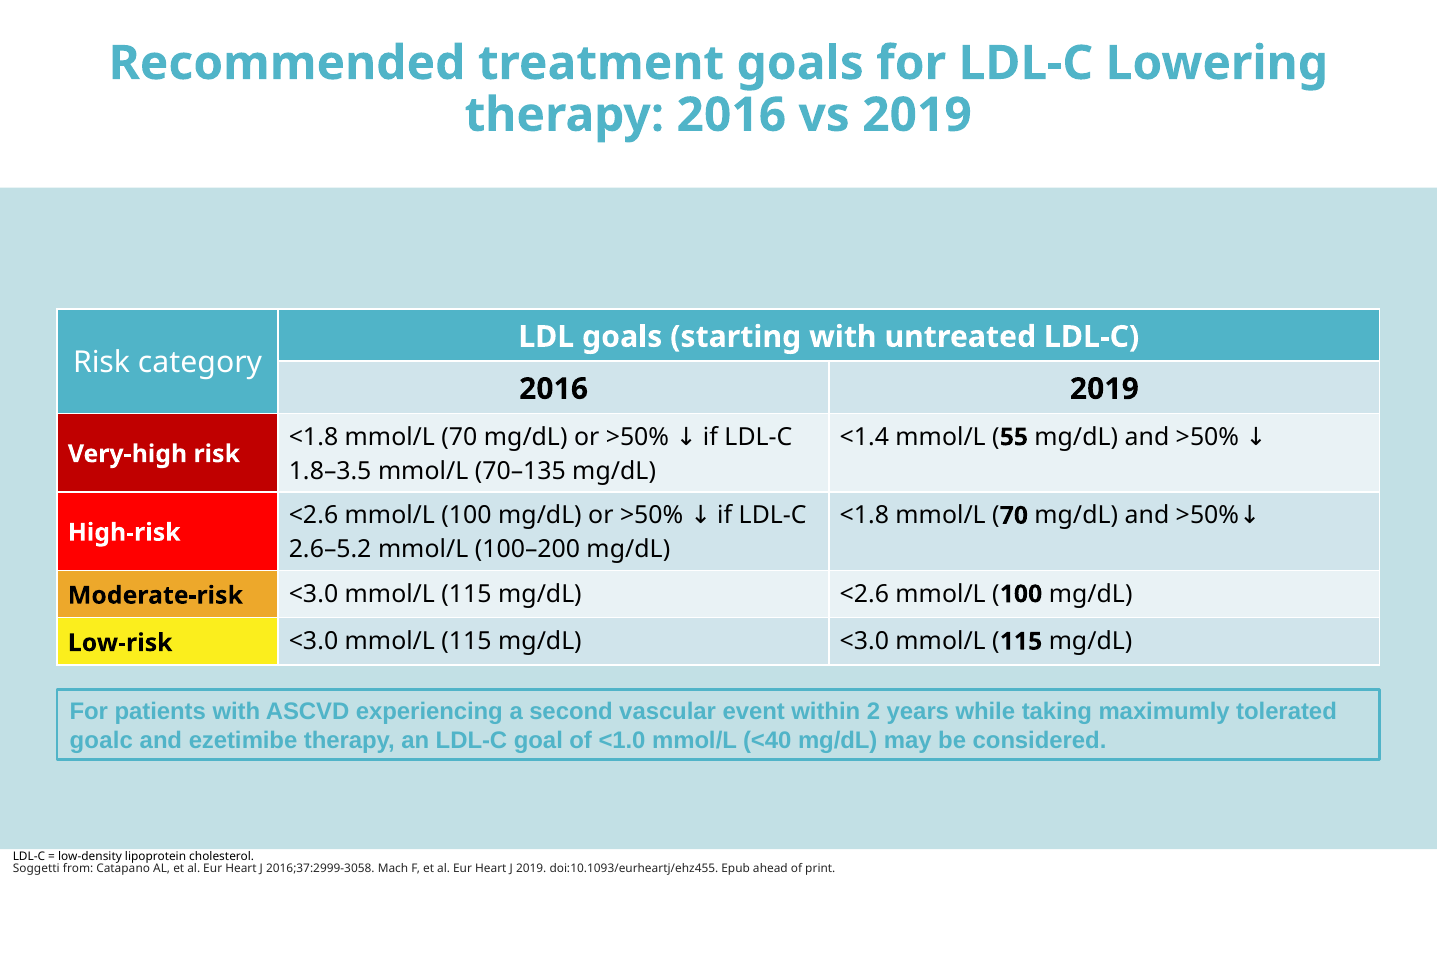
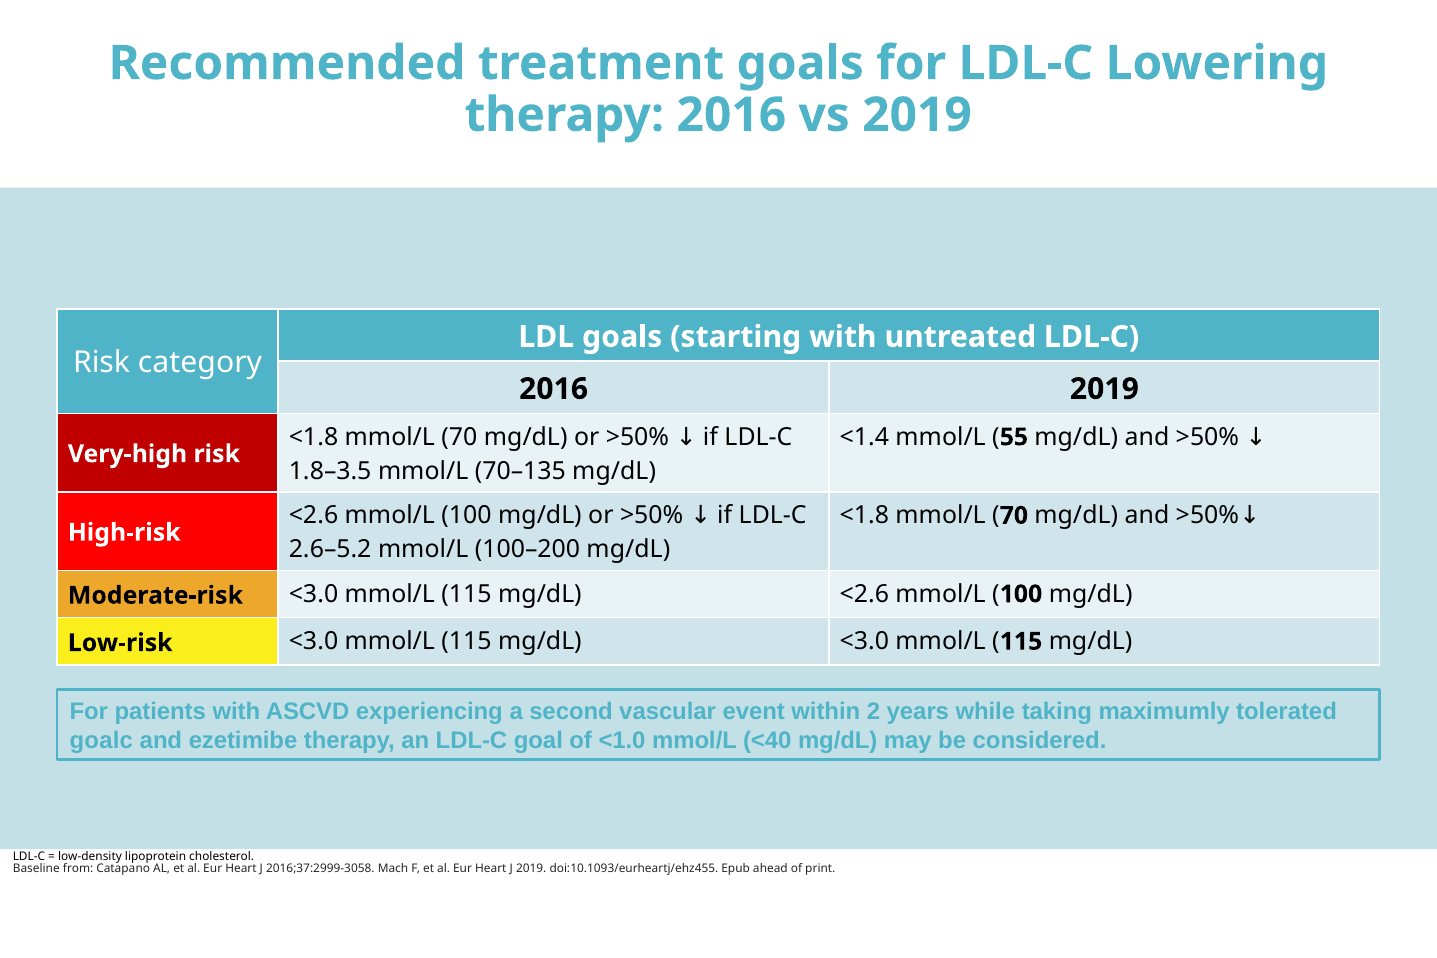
Soggetti: Soggetti -> Baseline (36, 868)
